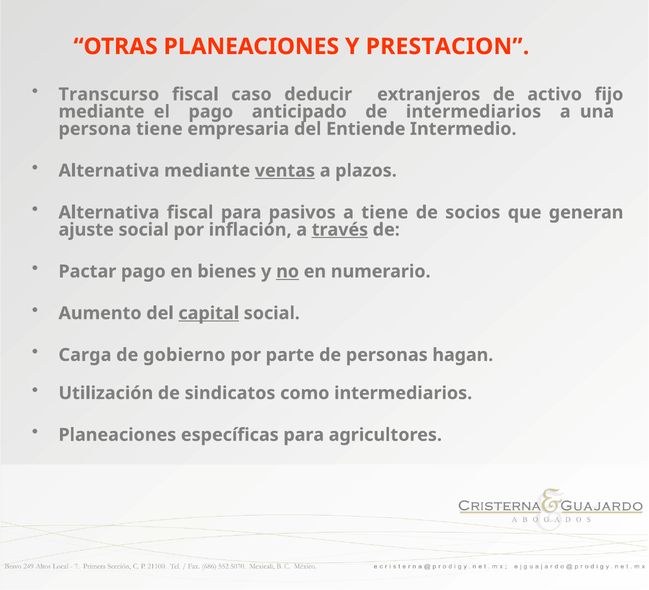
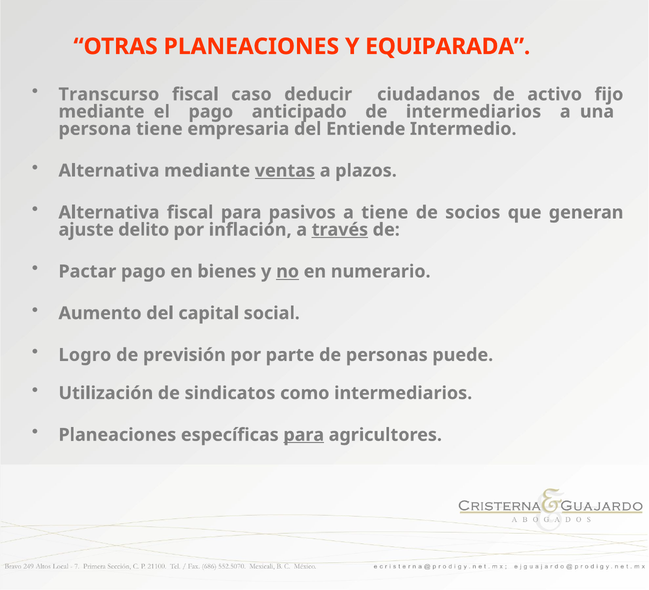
PRESTACION: PRESTACION -> EQUIPARADA (448, 47)
extranjeros: extranjeros -> ciudadanos (429, 94)
ajuste social: social -> delito (144, 230)
capital underline: present -> none (209, 313)
Carga: Carga -> Logro (85, 355)
gobierno: gobierno -> previsión (184, 355)
hagan: hagan -> puede (463, 355)
para underline: none -> present (304, 435)
